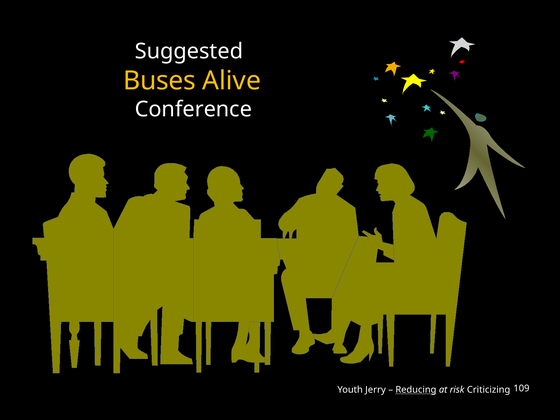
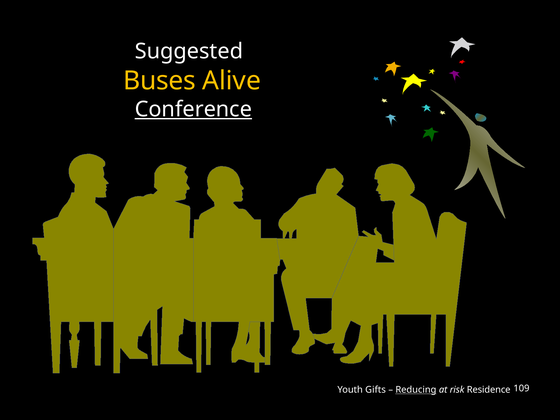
Conference underline: none -> present (193, 109)
Jerry: Jerry -> Gifts (376, 390)
Criticizing: Criticizing -> Residence (489, 390)
